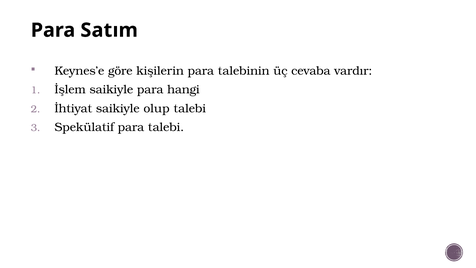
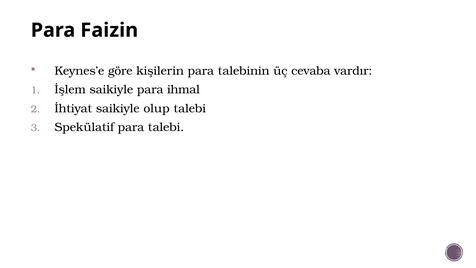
Satım: Satım -> Faizin (109, 30)
hangi: hangi -> ihmal (183, 90)
